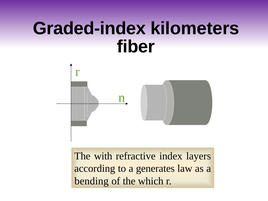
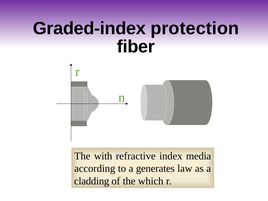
kilometers: kilometers -> protection (195, 28)
layers: layers -> media (199, 156)
bending: bending -> cladding (92, 181)
